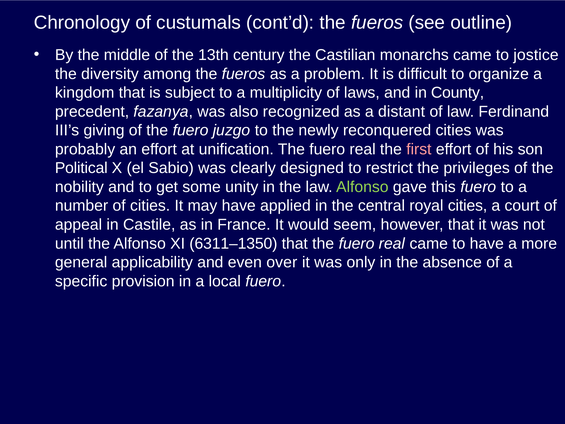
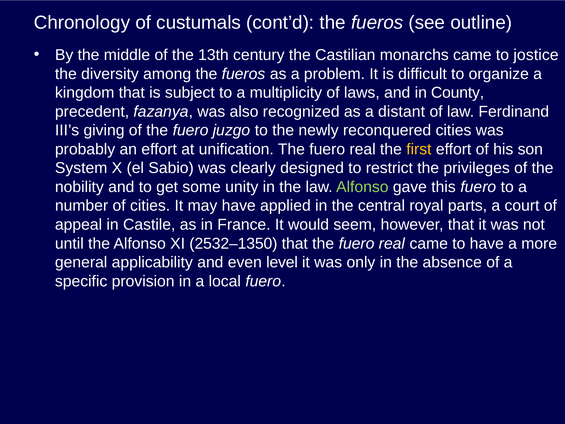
first colour: pink -> yellow (419, 149)
Political: Political -> System (81, 168)
royal cities: cities -> parts (467, 206)
6311–1350: 6311–1350 -> 2532–1350 (233, 243)
over: over -> level (282, 262)
